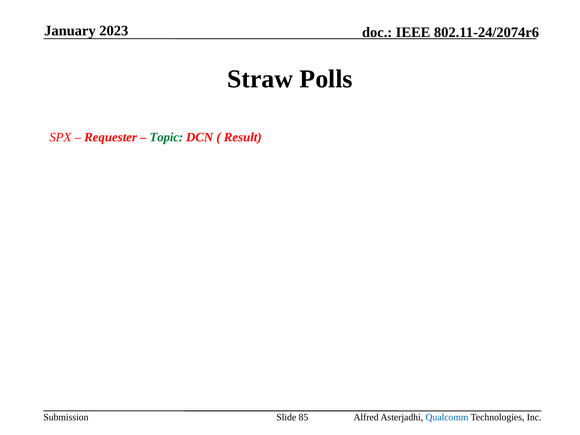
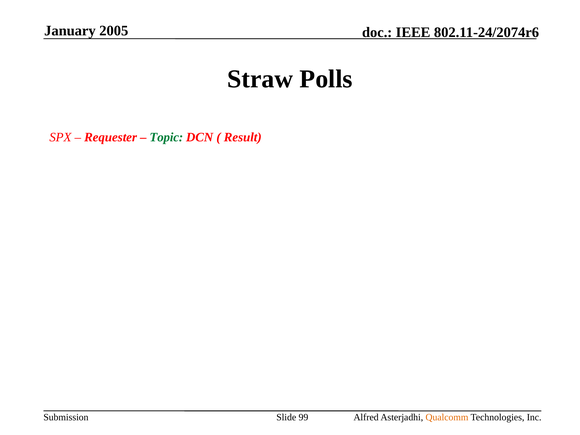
2023: 2023 -> 2005 (114, 31)
85: 85 -> 99 (303, 417)
Qualcomm colour: blue -> orange (447, 417)
